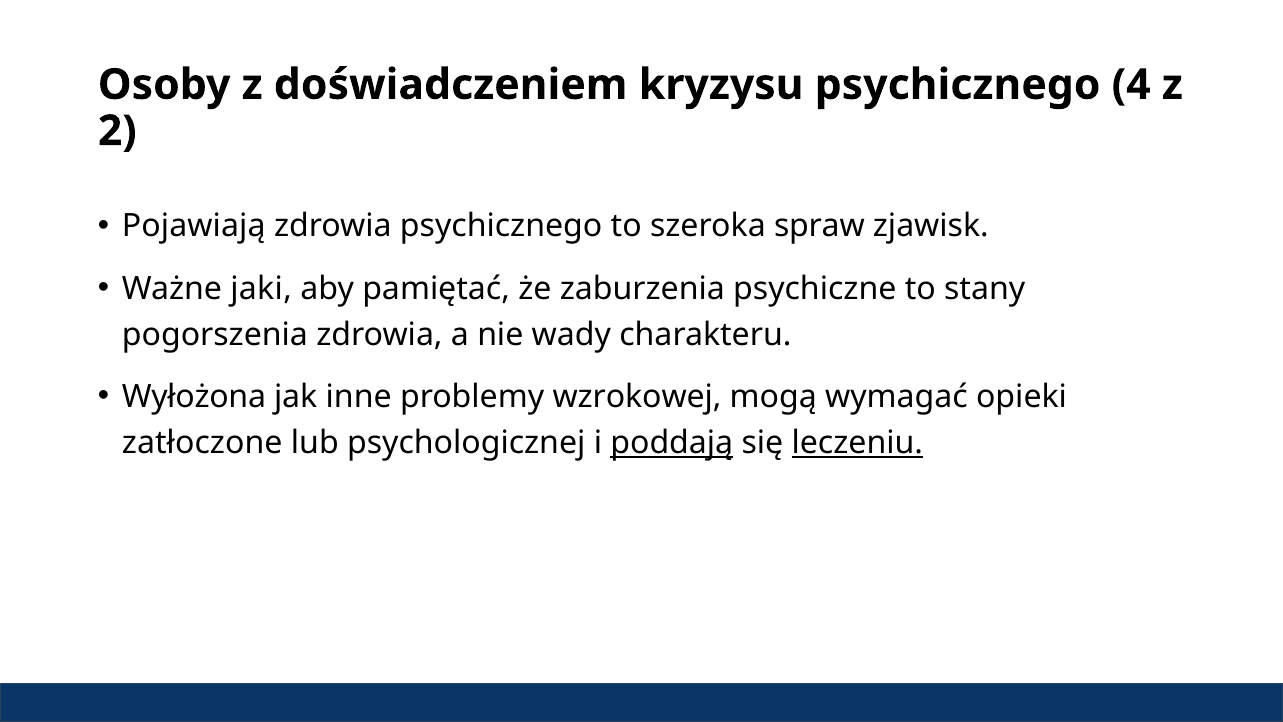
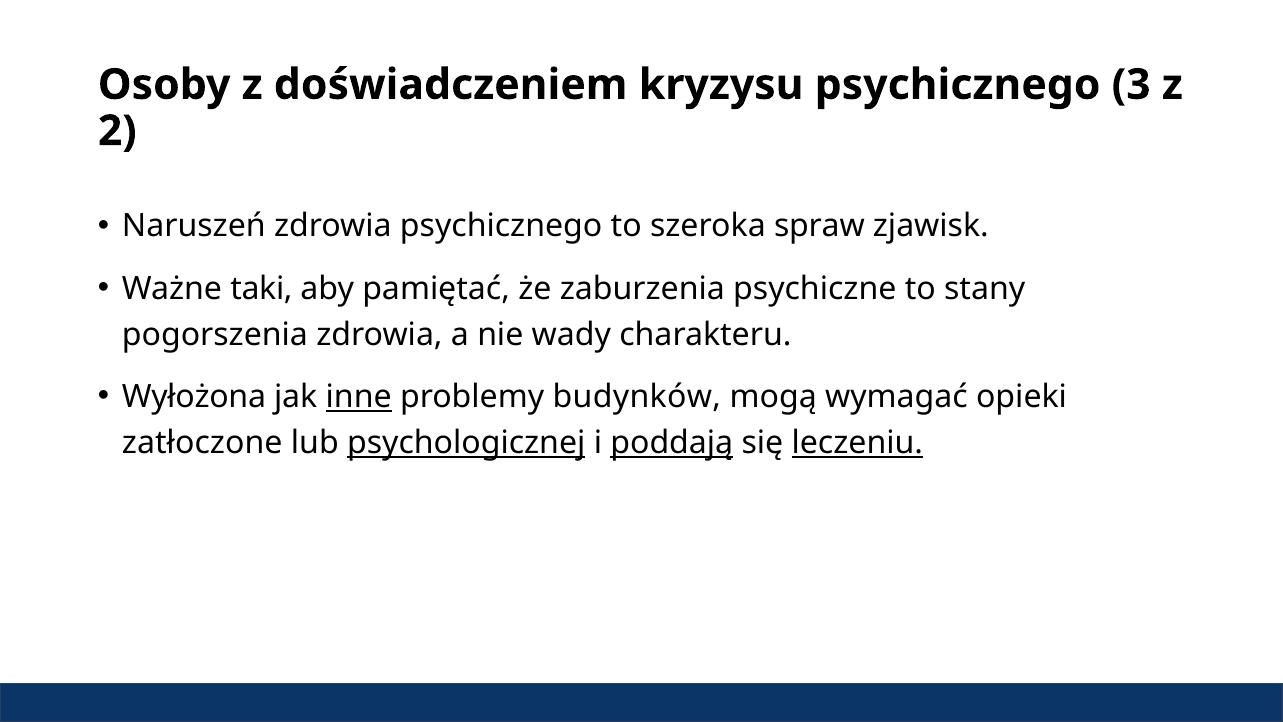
4: 4 -> 3 (1131, 85)
Pojawiają: Pojawiają -> Naruszeń (194, 226)
jaki: jaki -> taki (261, 288)
inne underline: none -> present (359, 397)
wzrokowej: wzrokowej -> budynków (637, 397)
psychologicznej underline: none -> present (466, 443)
